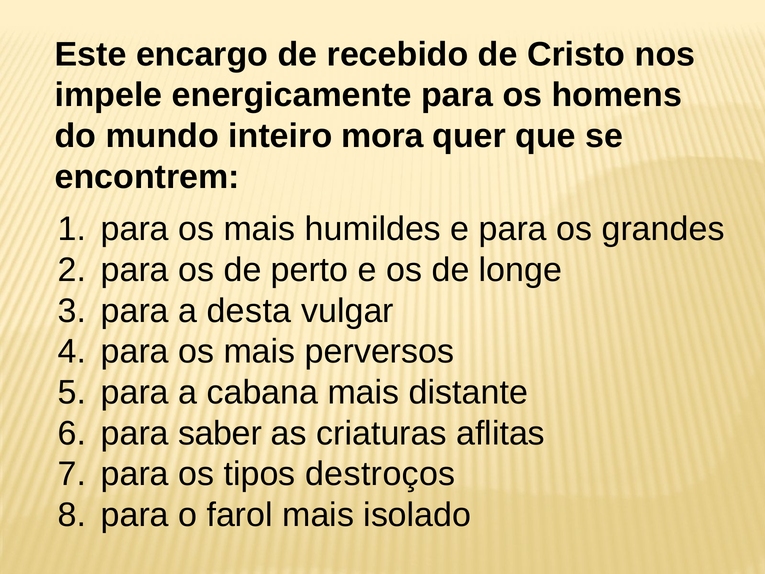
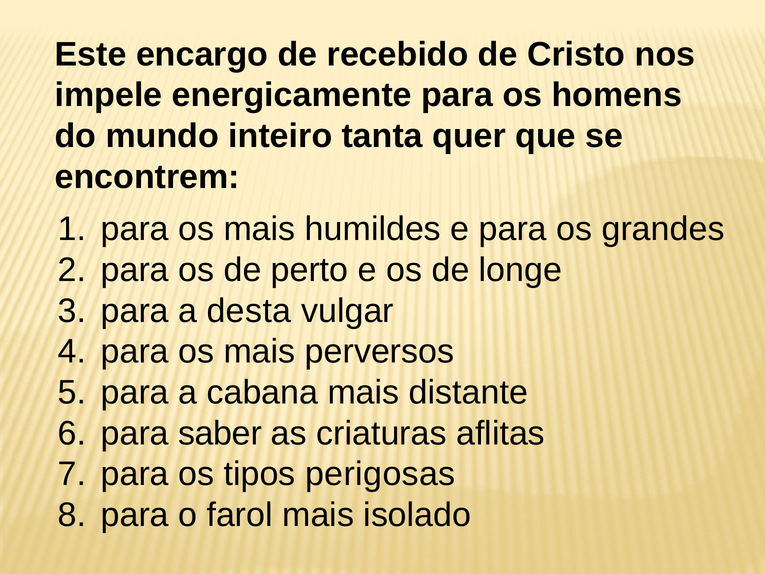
mora: mora -> tanta (382, 136)
destroços: destroços -> perigosas (380, 474)
